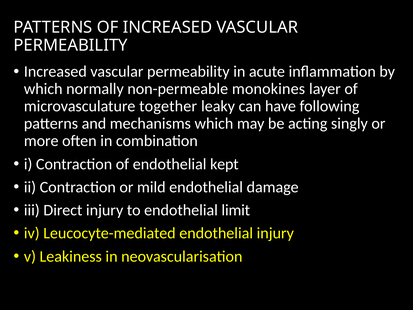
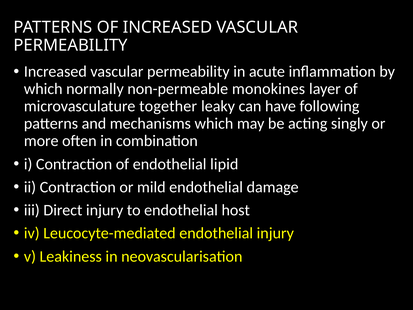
kept: kept -> lipid (224, 164)
limit: limit -> host (236, 210)
